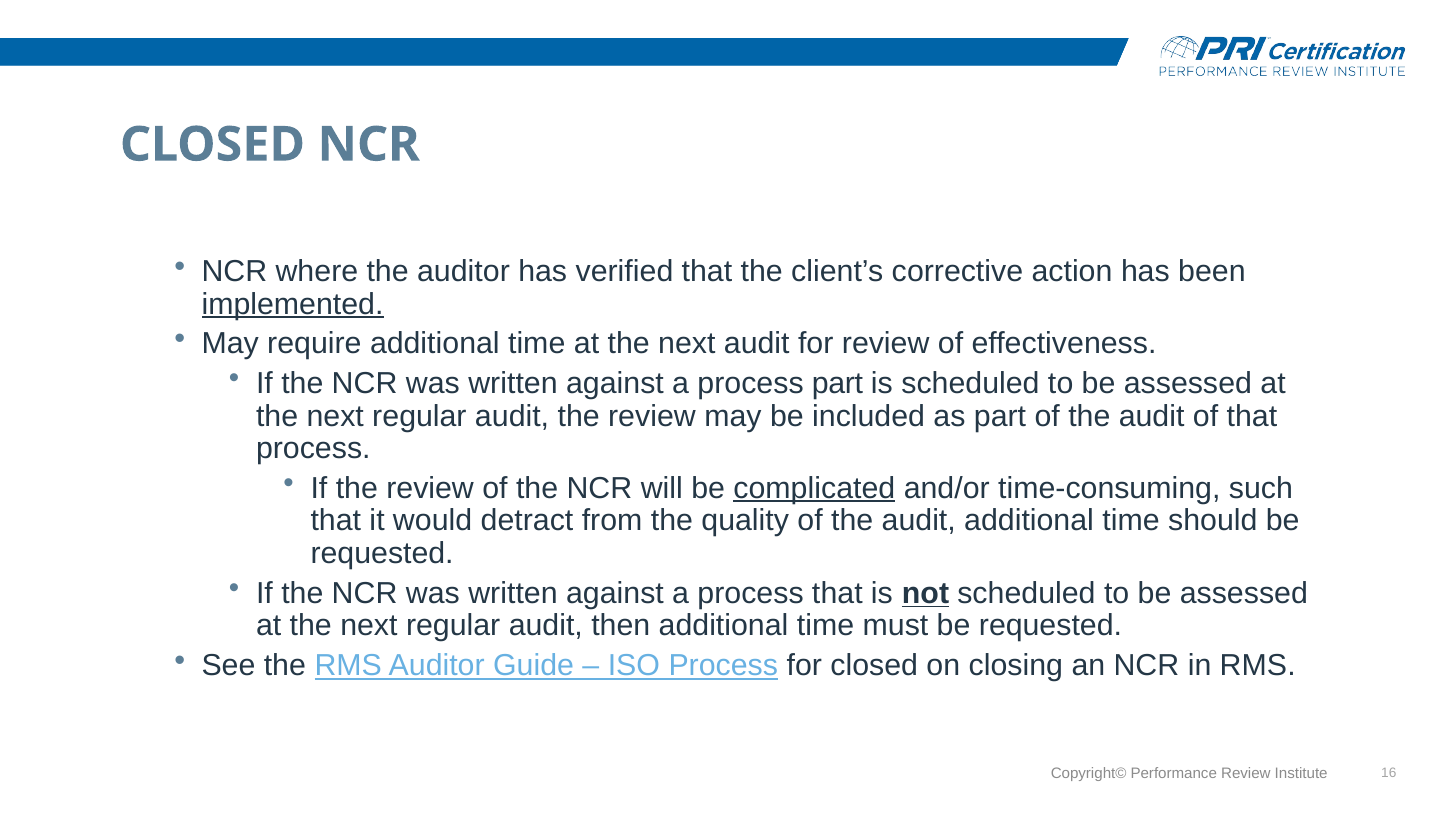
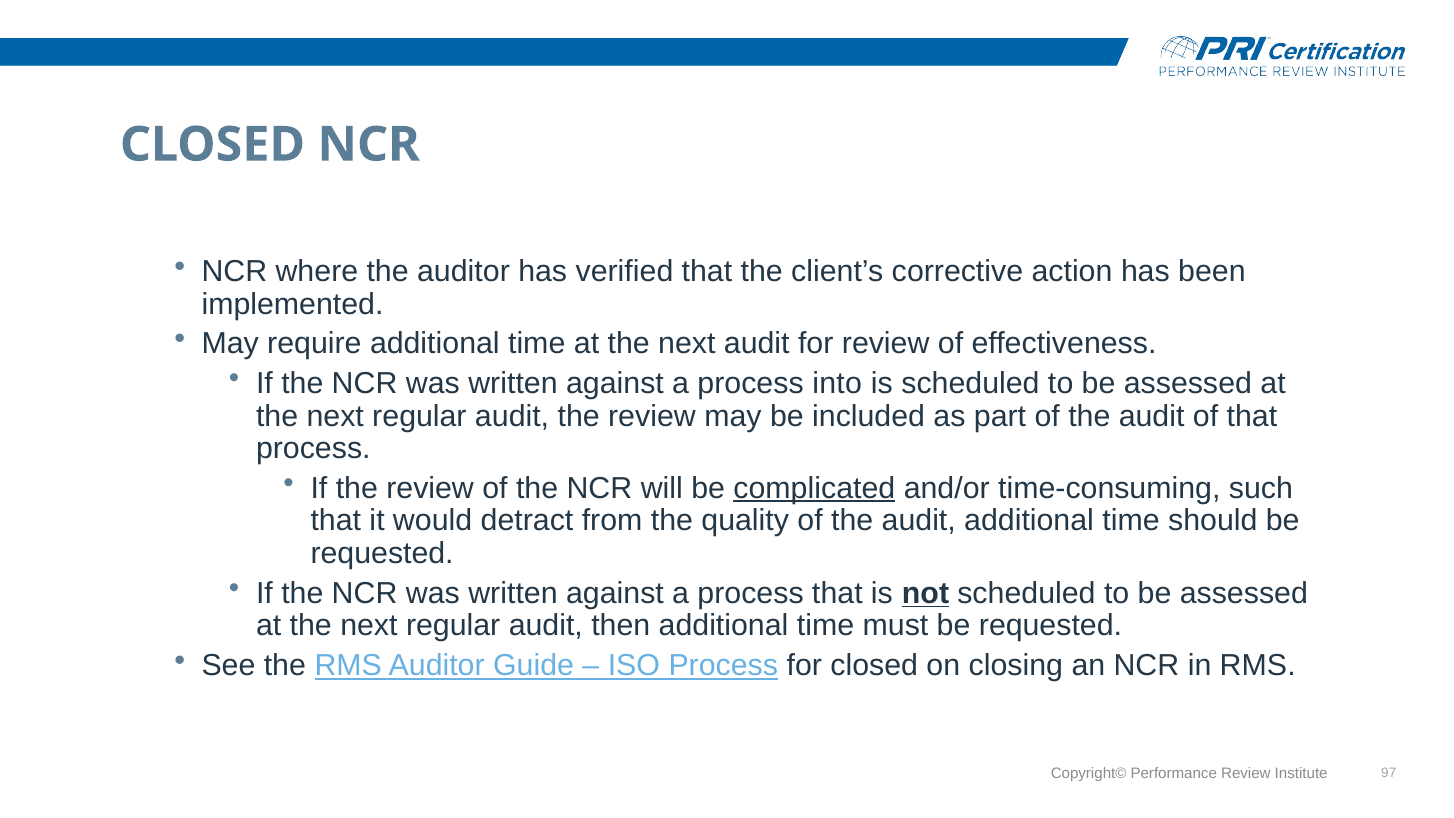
implemented underline: present -> none (293, 304)
process part: part -> into (837, 383)
16: 16 -> 97 (1389, 773)
